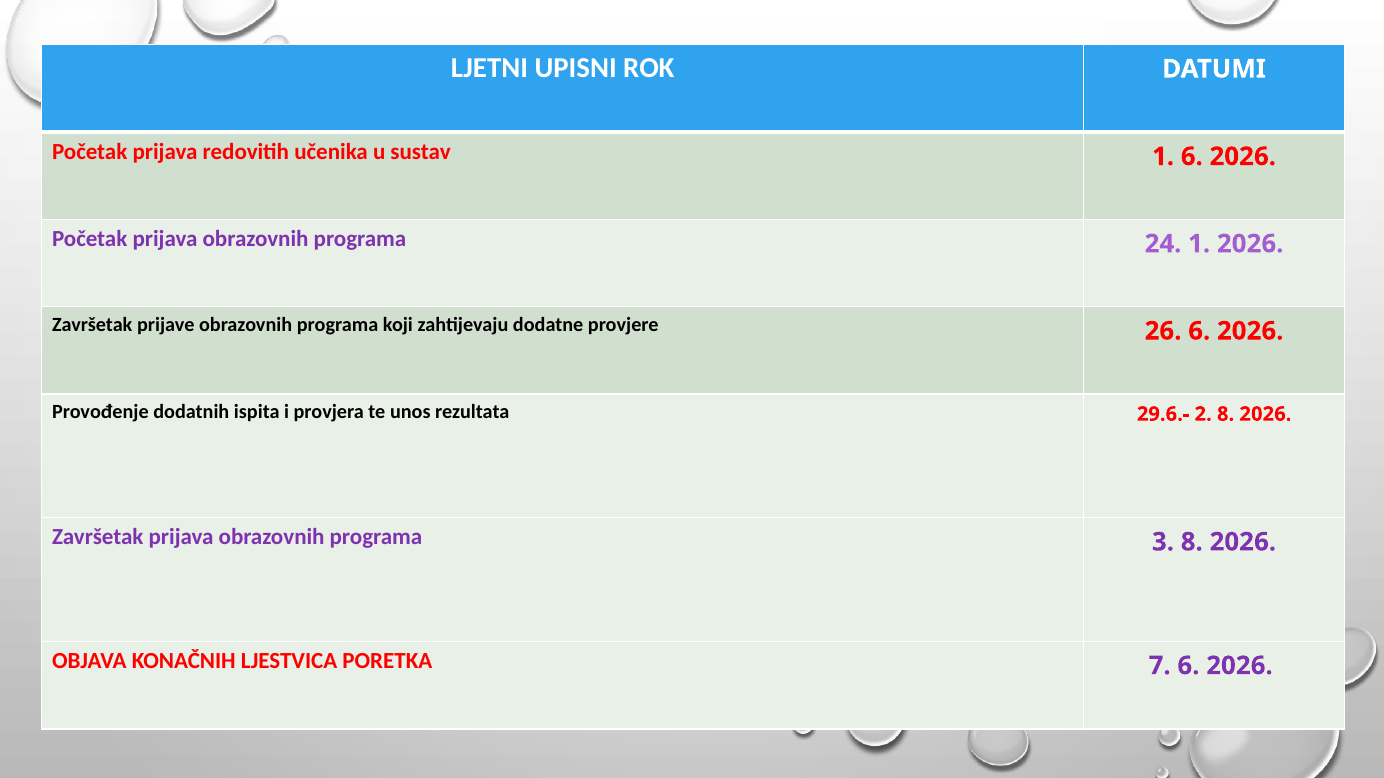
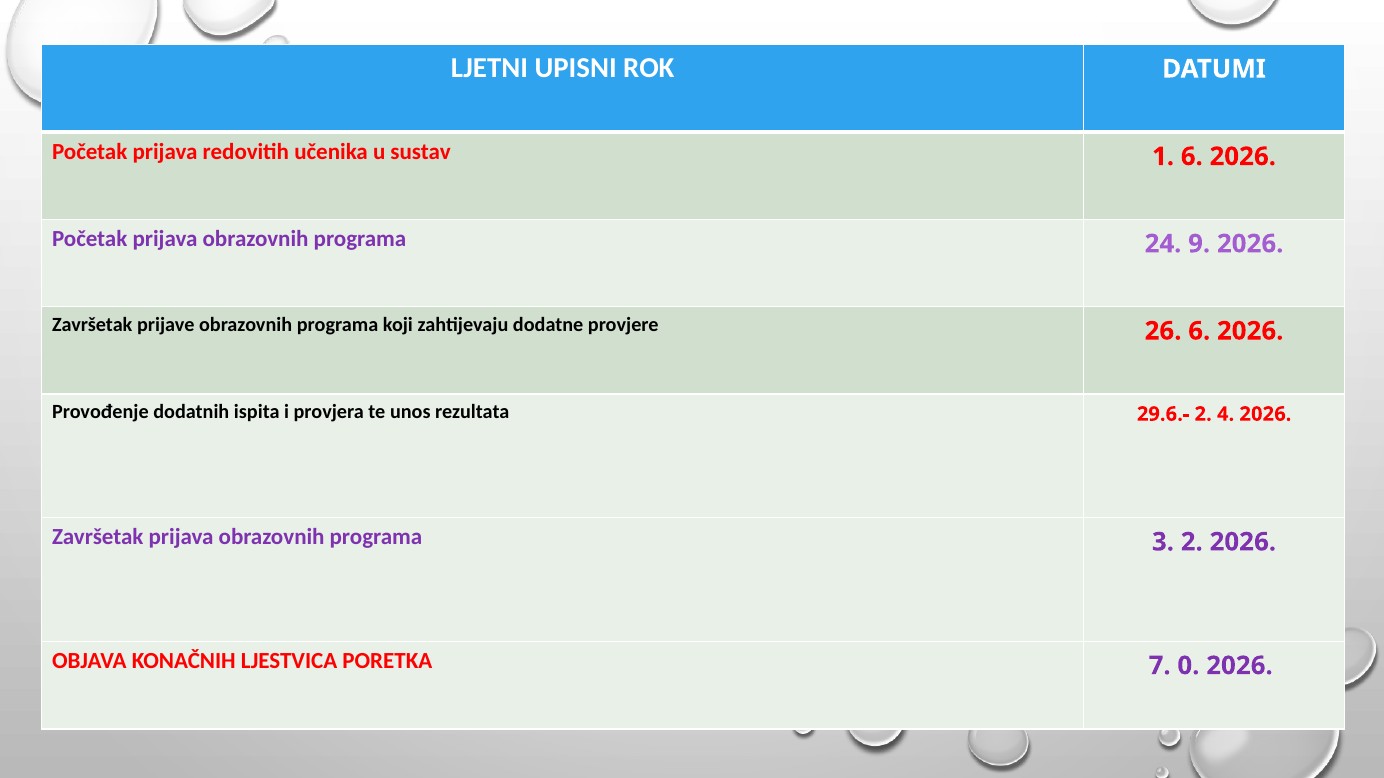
24 1: 1 -> 9 (1199, 244)
2 8: 8 -> 4 (1226, 414)
3 8: 8 -> 2 (1192, 542)
7 6: 6 -> 0 (1188, 666)
